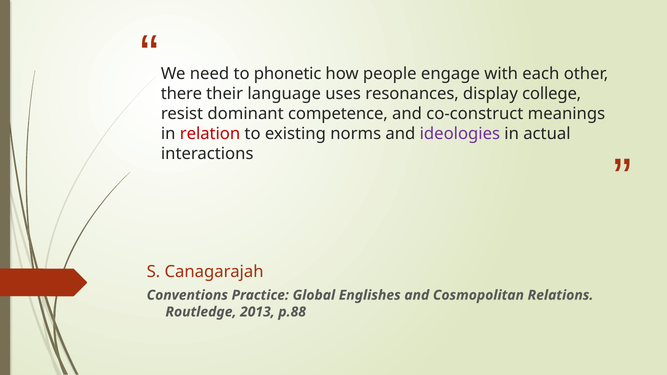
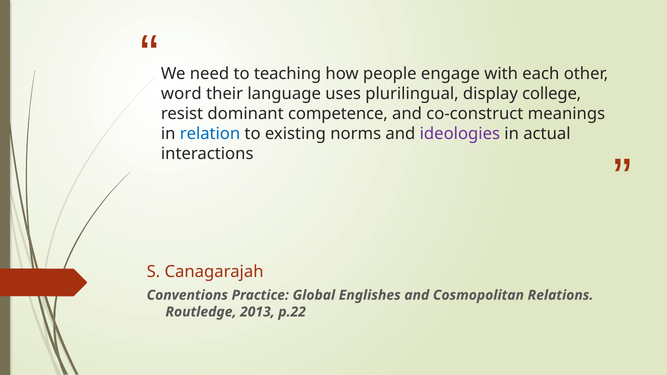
phonetic: phonetic -> teaching (288, 74)
there: there -> word (181, 94)
resonances: resonances -> plurilingual (412, 94)
relation colour: red -> blue (210, 134)
p.88: p.88 -> p.22 (292, 312)
